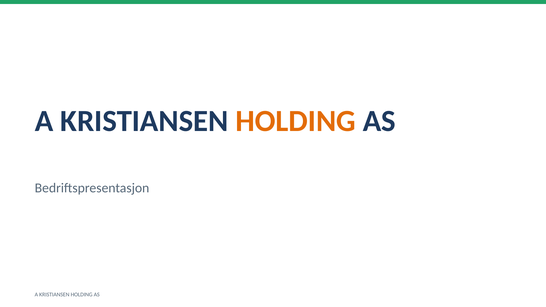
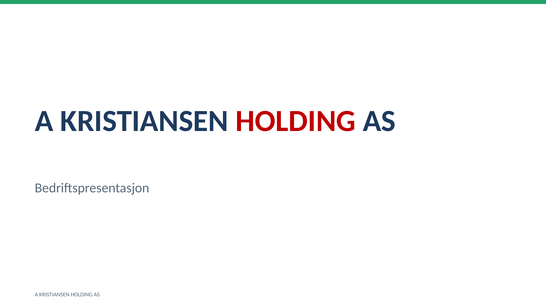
HOLDING colour: orange -> red (296, 121)
